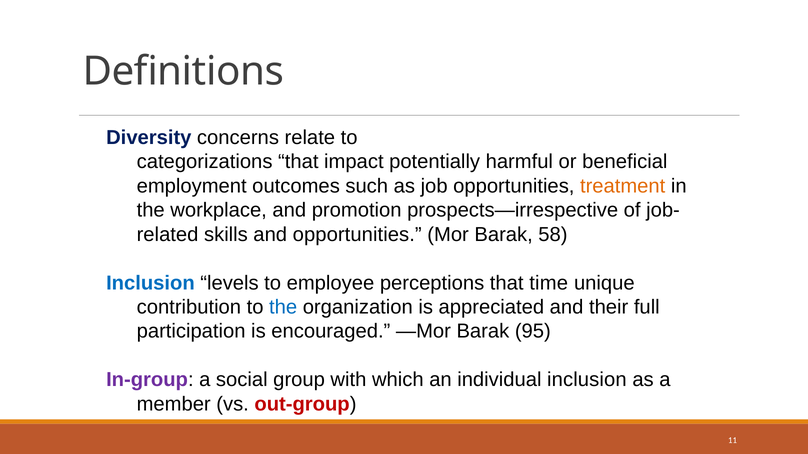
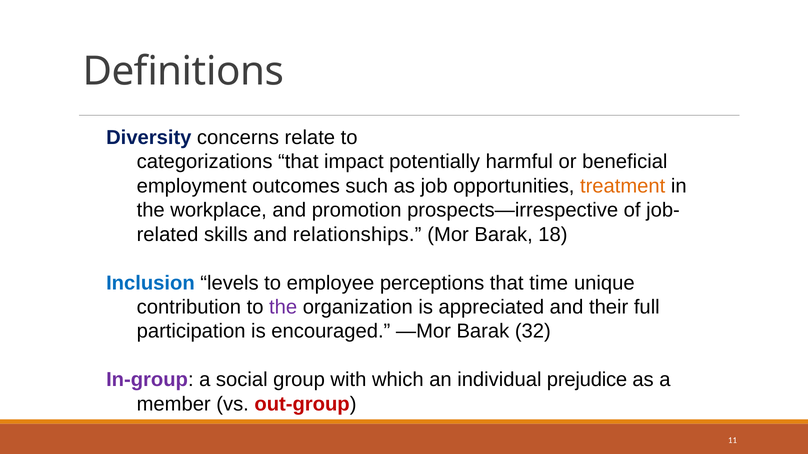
and opportunities: opportunities -> relationships (357, 235)
58: 58 -> 18 (553, 235)
the colour: blue -> purple (283, 307)
95: 95 -> 32 (533, 332)
individual inclusion: inclusion -> prejudice (587, 380)
